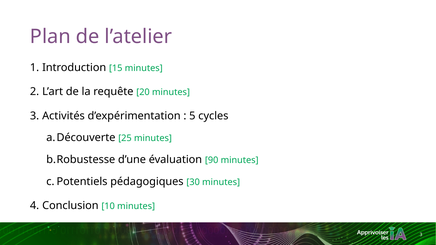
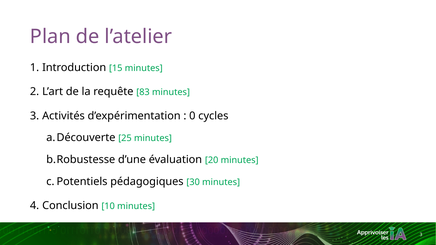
20: 20 -> 83 (143, 92)
5: 5 -> 0 (192, 116)
90: 90 -> 20 (212, 160)
